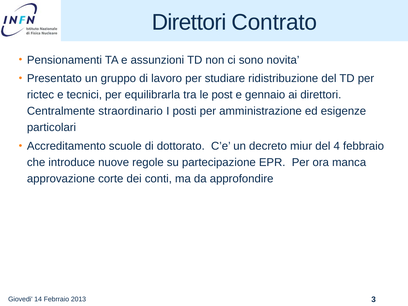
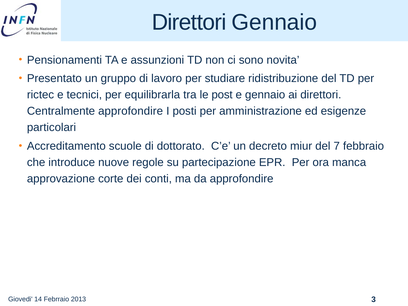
Direttori Contrato: Contrato -> Gennaio (274, 22)
Centralmente straordinario: straordinario -> approfondire (131, 111)
4: 4 -> 7 (337, 146)
